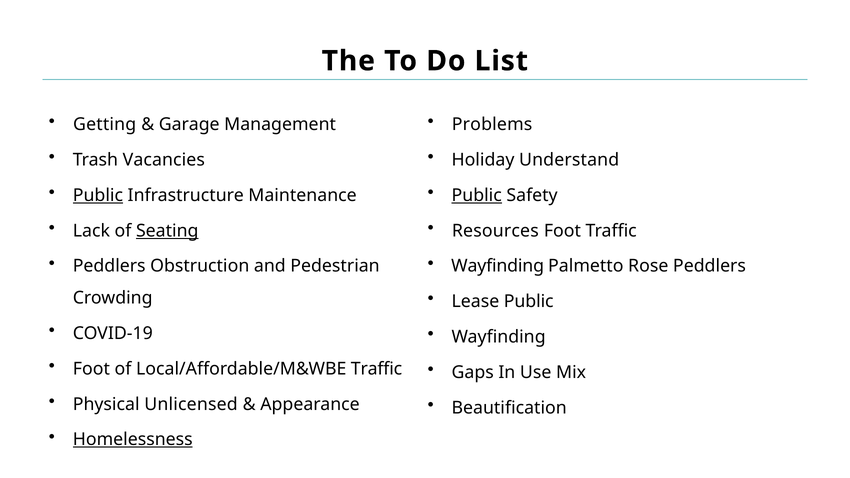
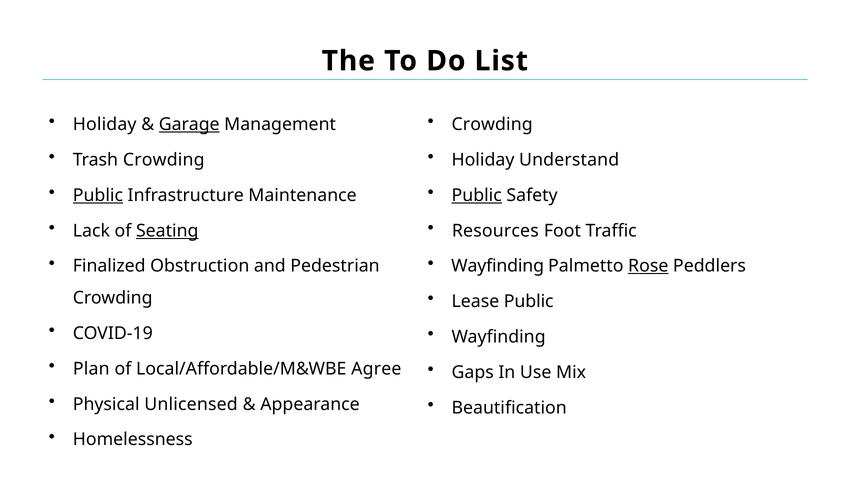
Getting: Getting -> Holiday (105, 125)
Garage underline: none -> present (189, 125)
Problems: Problems -> Crowding (492, 125)
Trash Vacancies: Vacancies -> Crowding (164, 160)
Peddlers: Peddlers -> Finalized (109, 266)
Rose underline: none -> present (648, 266)
Foot: Foot -> Plan (91, 369)
Local/Affordable/M&WBE Traffic: Traffic -> Agree (376, 369)
Homelessness underline: present -> none (133, 440)
